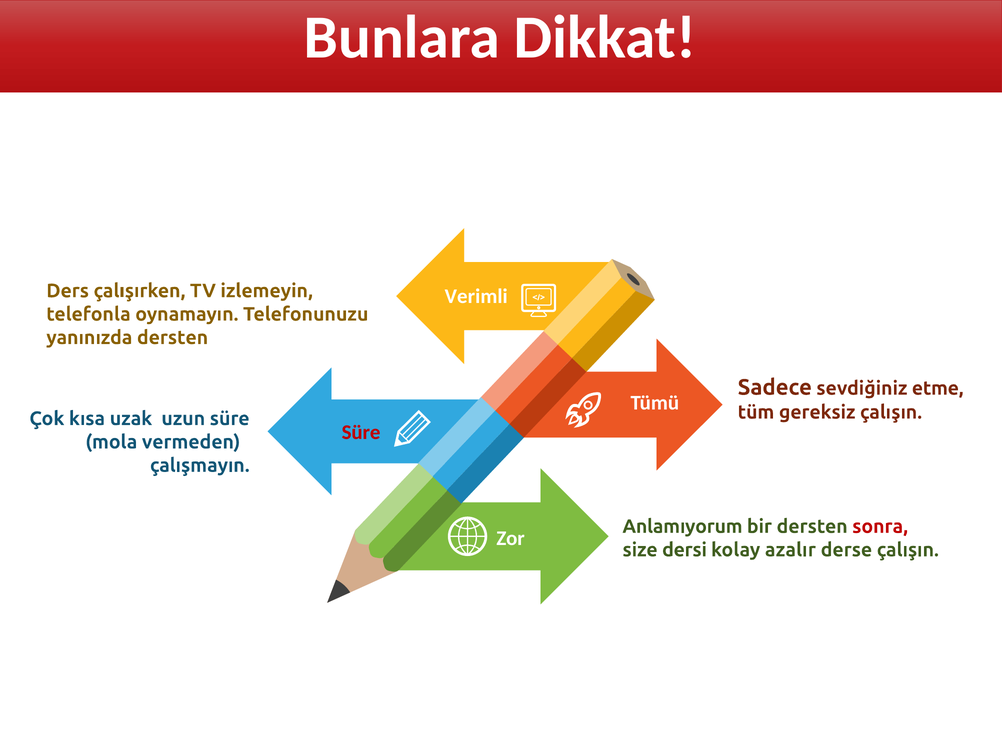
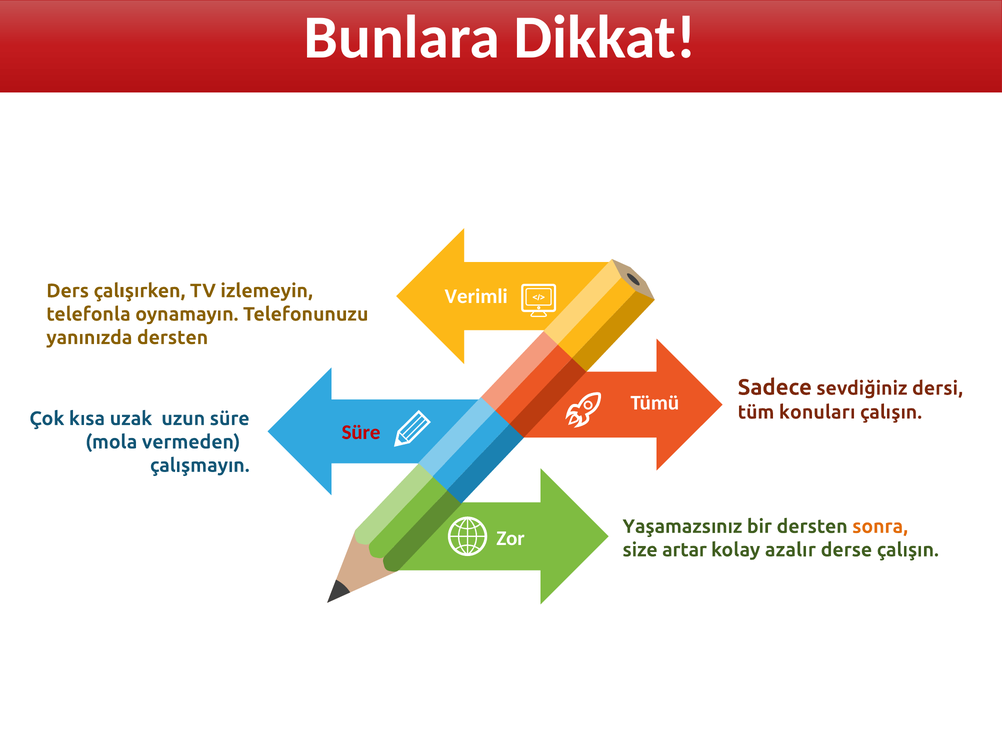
etme: etme -> dersi (938, 388)
gereksiz: gereksiz -> konuları (817, 412)
Anlamıyorum: Anlamıyorum -> Yaşamazsınız (682, 527)
sonra colour: red -> orange (880, 527)
dersi: dersi -> artar (685, 550)
